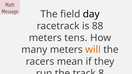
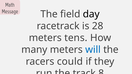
88: 88 -> 28 (98, 26)
will colour: orange -> blue (93, 50)
mean: mean -> could (70, 62)
